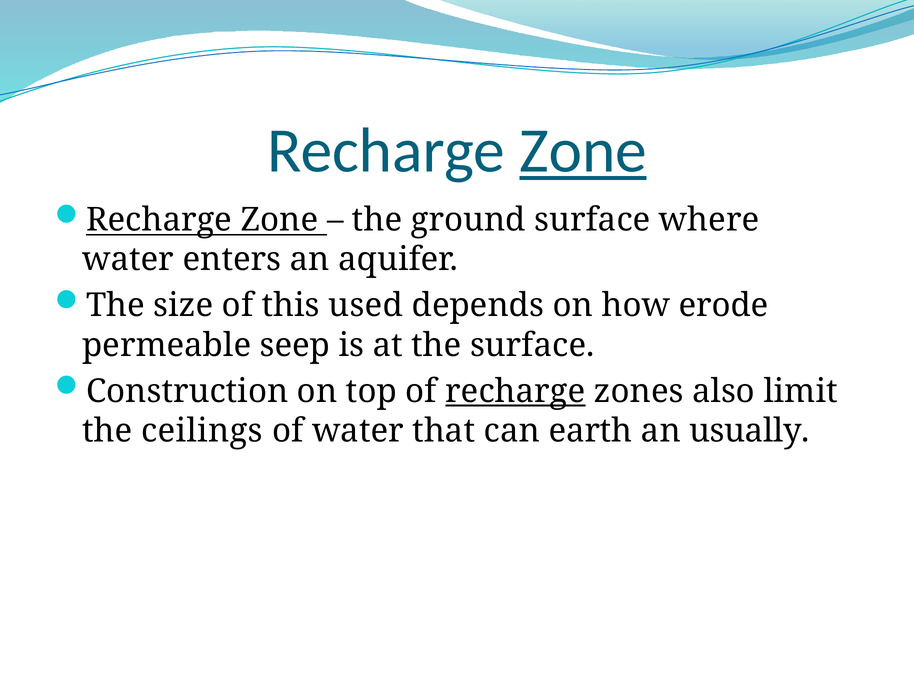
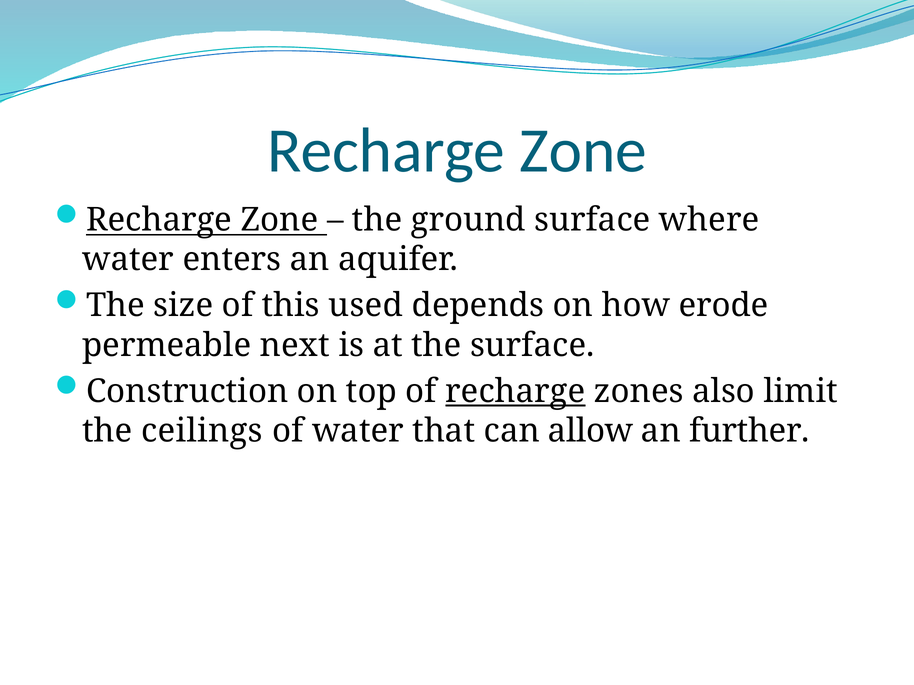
Zone underline: present -> none (583, 151)
seep: seep -> next (295, 345)
earth: earth -> allow (591, 431)
usually: usually -> further (749, 431)
